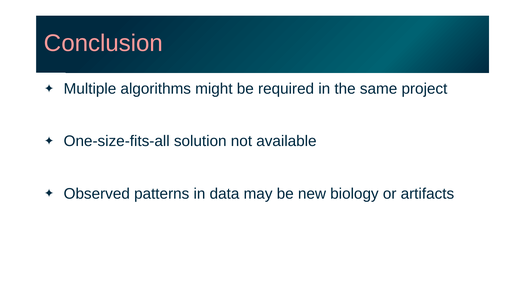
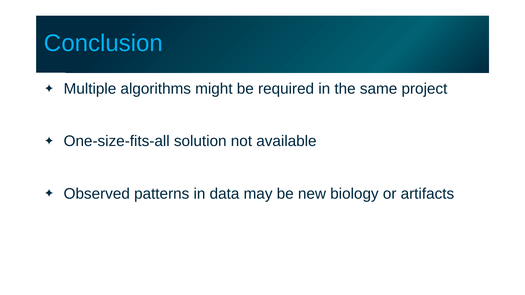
Conclusion colour: pink -> light blue (103, 43)
